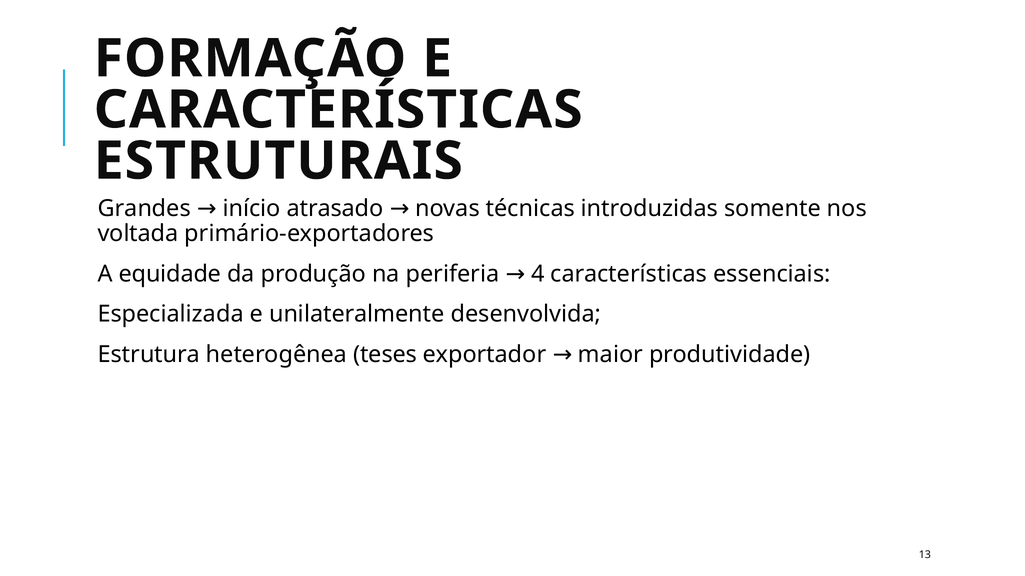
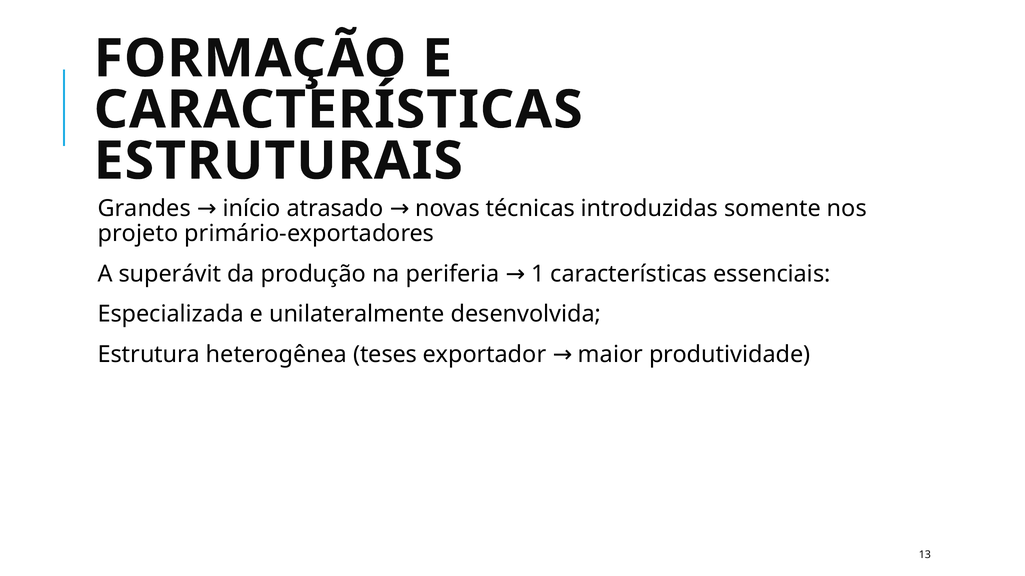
voltada: voltada -> projeto (138, 234)
equidade: equidade -> superávit (170, 274)
4: 4 -> 1 (538, 274)
